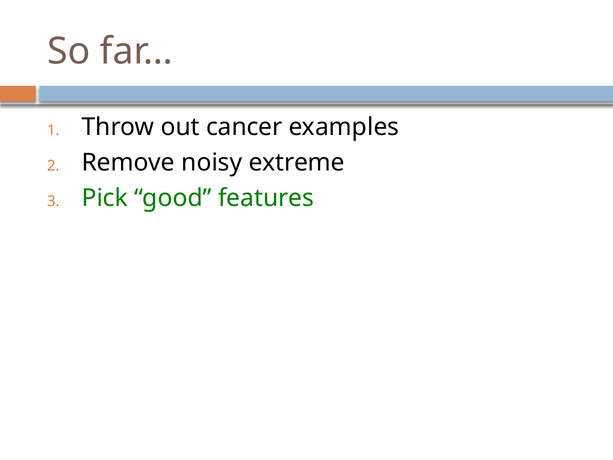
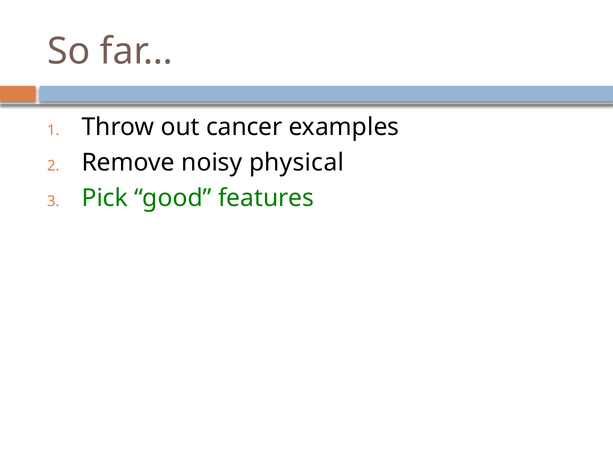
extreme: extreme -> physical (297, 162)
